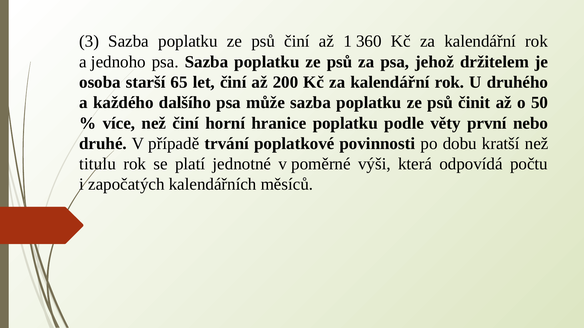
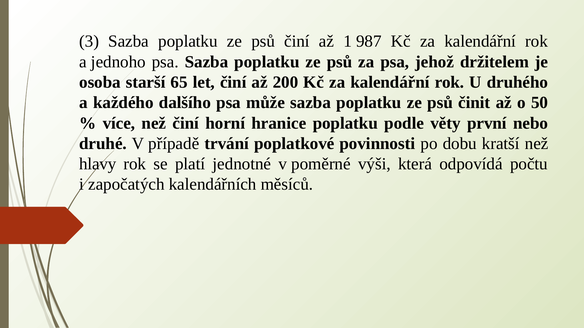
360: 360 -> 987 (369, 41)
titulu: titulu -> hlavy (98, 164)
